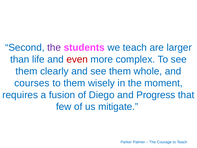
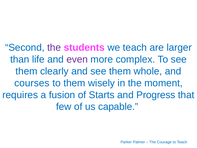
even colour: red -> purple (77, 59)
Diego: Diego -> Starts (102, 95)
mitigate: mitigate -> capable (118, 107)
